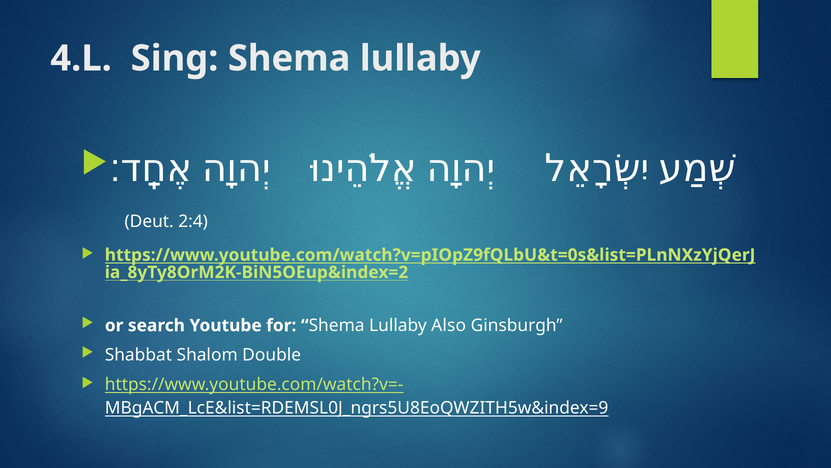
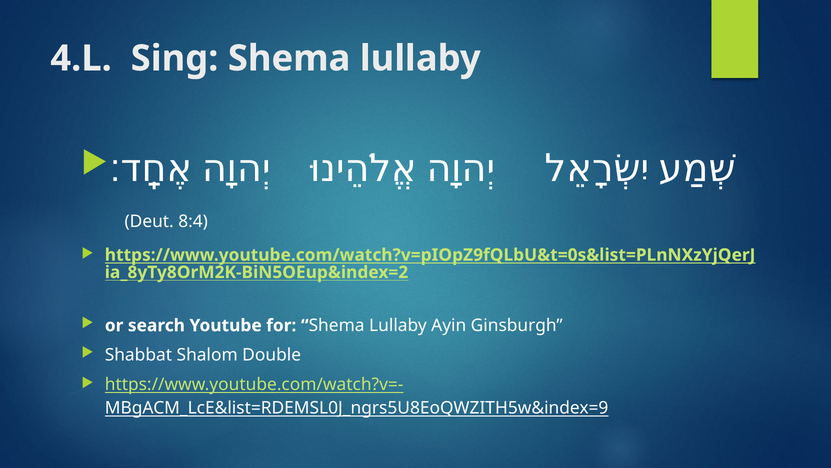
2:4: 2:4 -> 8:4 (193, 221)
Also: Also -> Ayin (449, 325)
